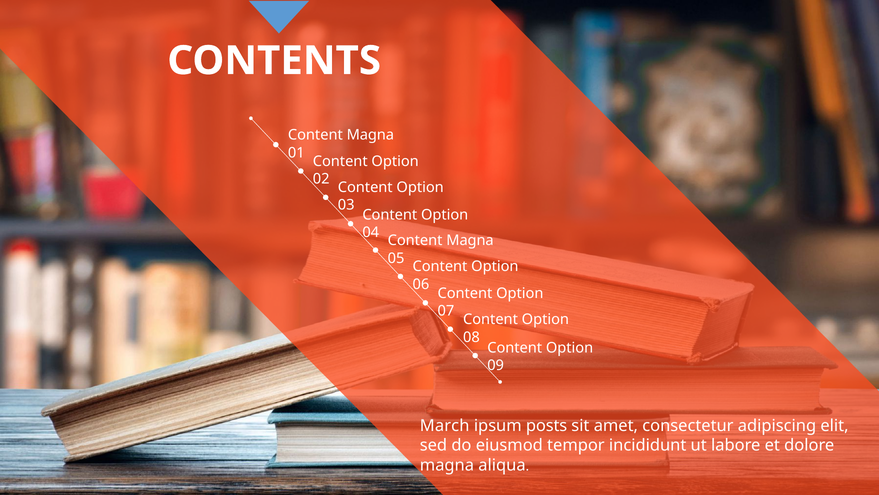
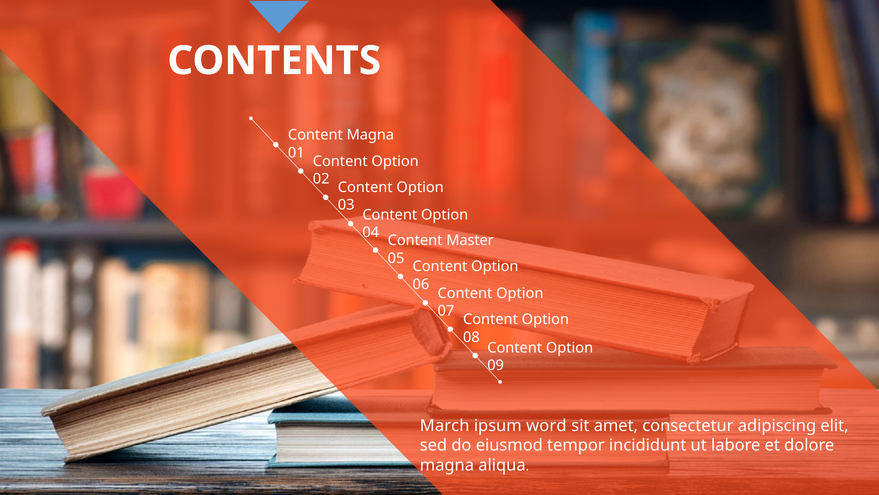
Magna: Magna -> Master (470, 240)
posts: posts -> word (546, 425)
